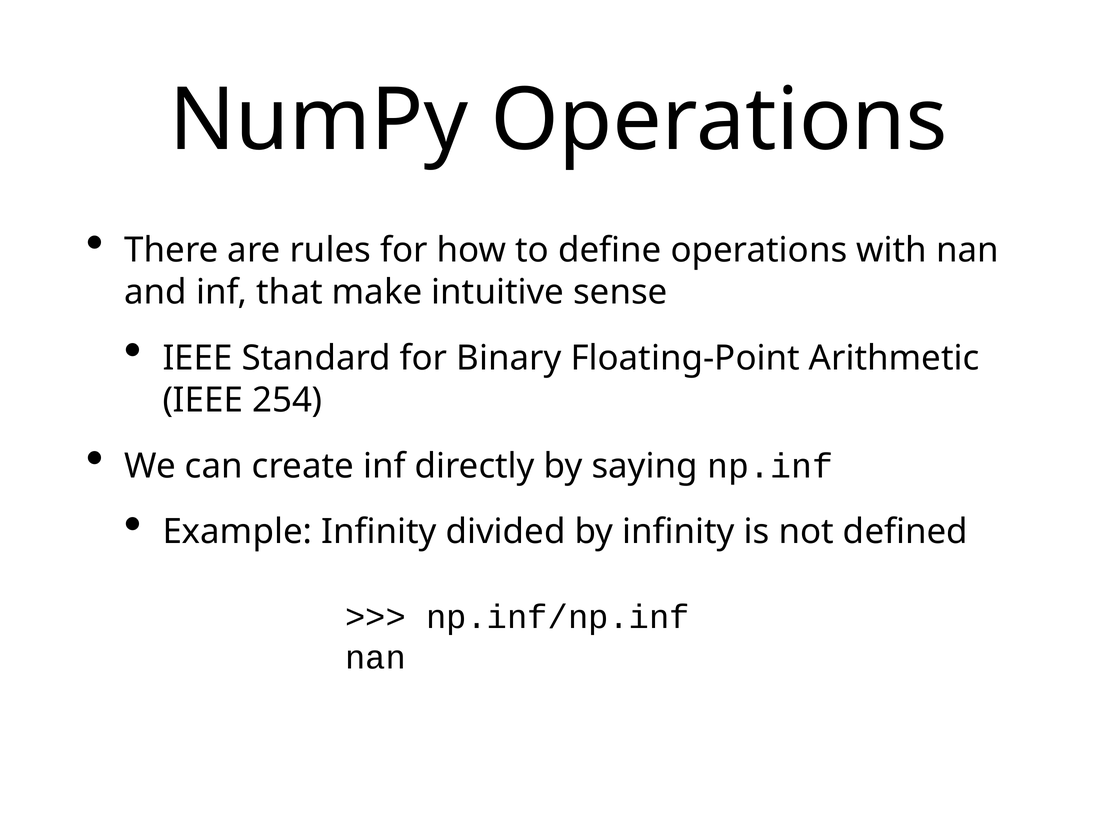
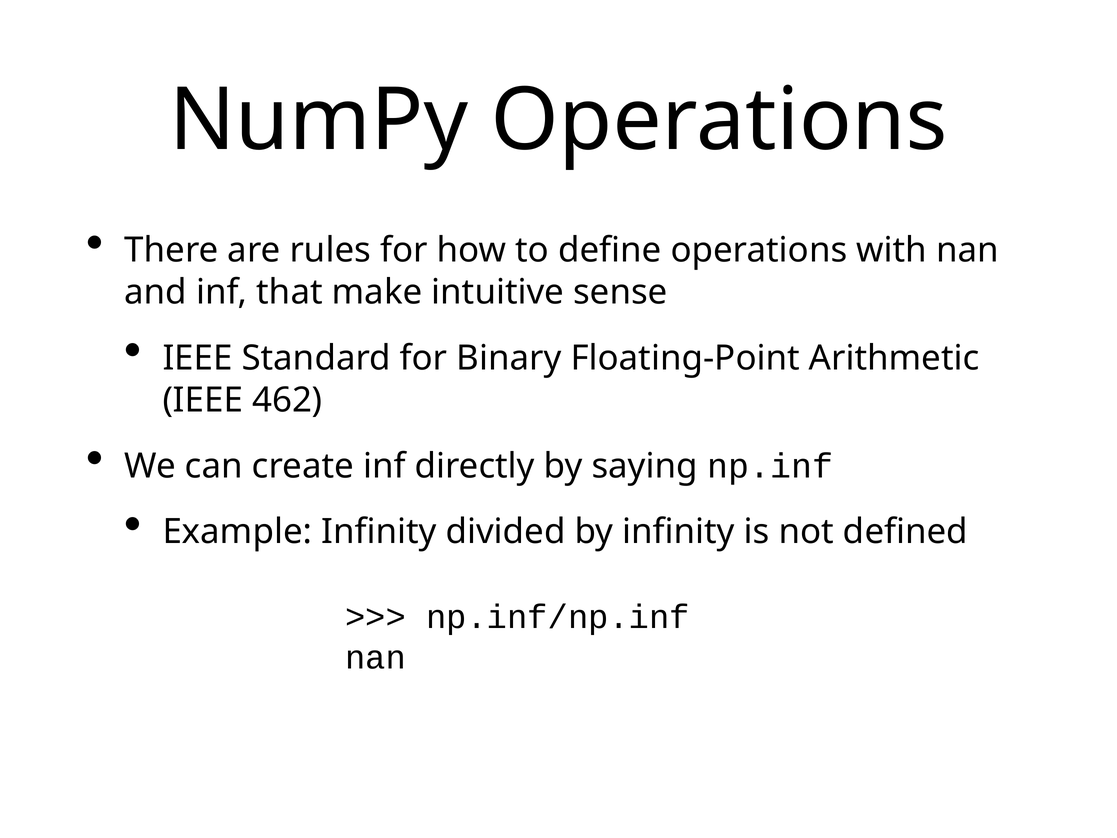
254: 254 -> 462 (287, 400)
